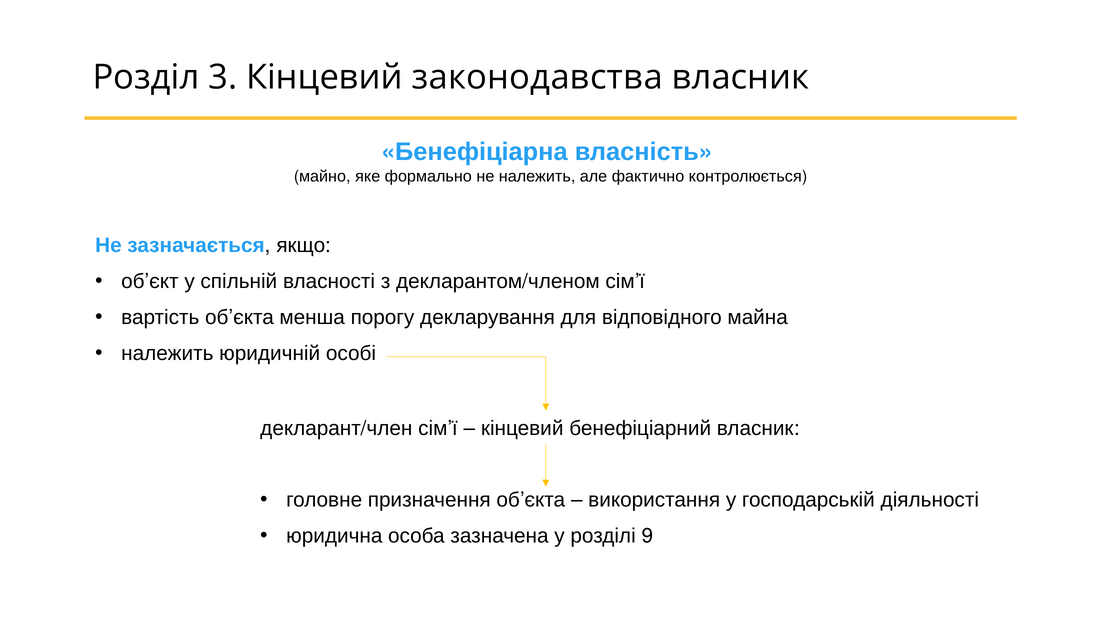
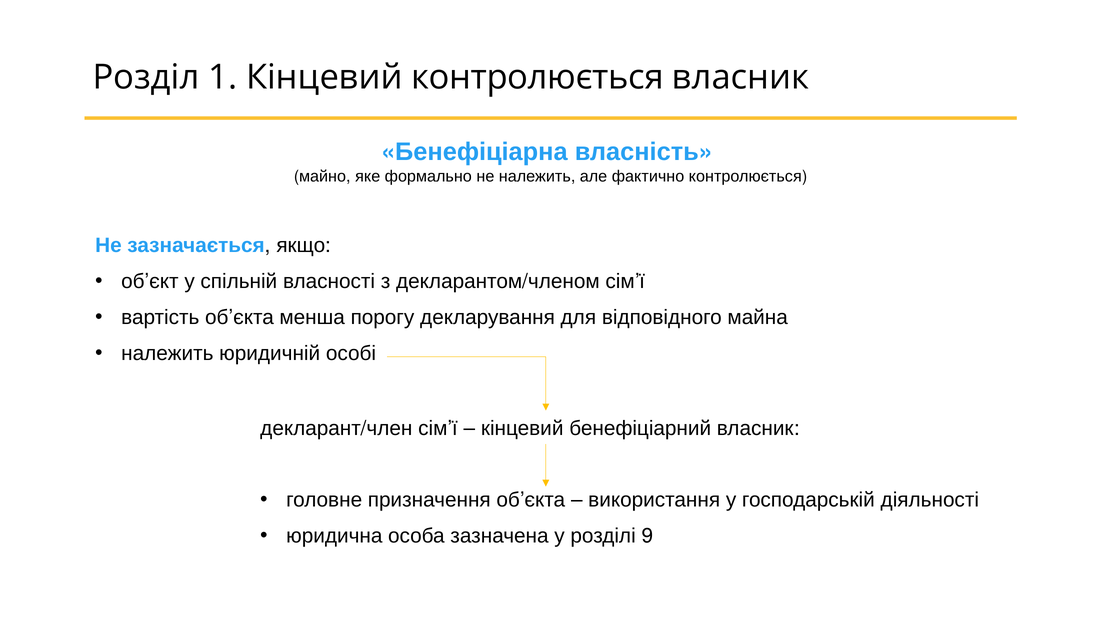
3: 3 -> 1 (223, 78)
Кінцевий законодавства: законодавства -> контролюється (538, 78)
